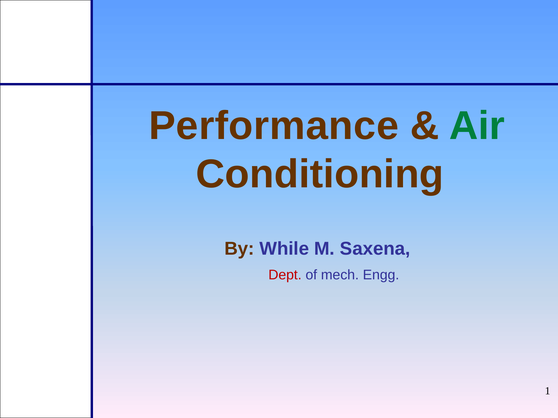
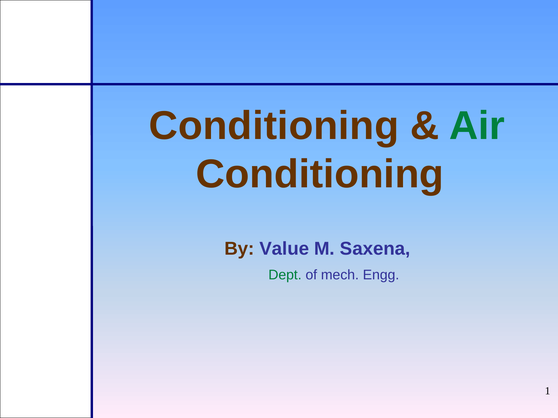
Performance: Performance -> Conditioning (274, 126)
While: While -> Value (284, 249)
Dept colour: red -> green (285, 275)
